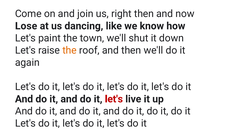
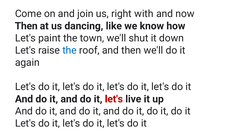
right then: then -> with (144, 14)
Lose: Lose -> Then (26, 26)
the colour: orange -> blue (70, 50)
